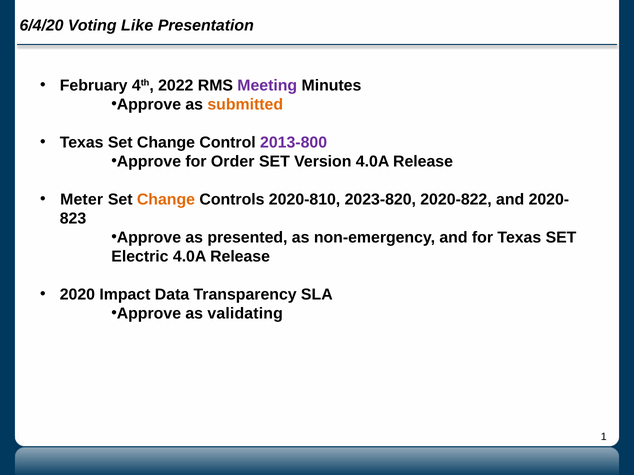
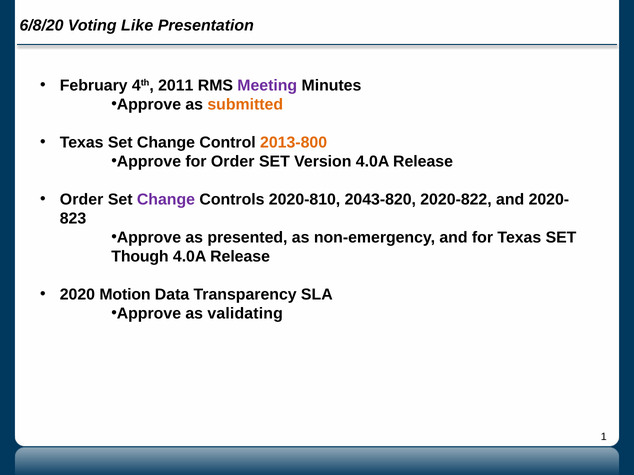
6/4/20: 6/4/20 -> 6/8/20 (42, 26)
2022: 2022 -> 2011 (176, 85)
2013-800 colour: purple -> orange (294, 142)
Meter: Meter -> Order (82, 200)
Change colour: orange -> purple (166, 200)
2023-820: 2023-820 -> 2043-820 (380, 200)
Electric: Electric -> Though (140, 257)
Impact: Impact -> Motion (125, 295)
